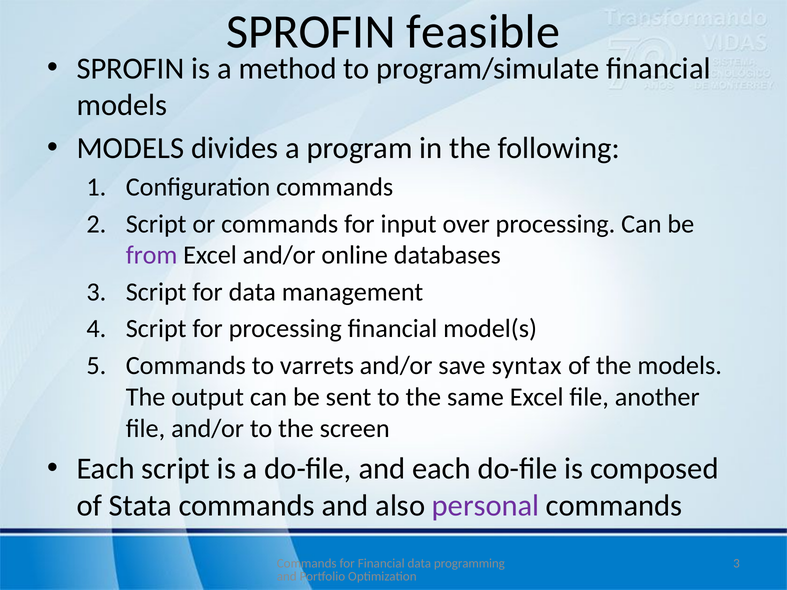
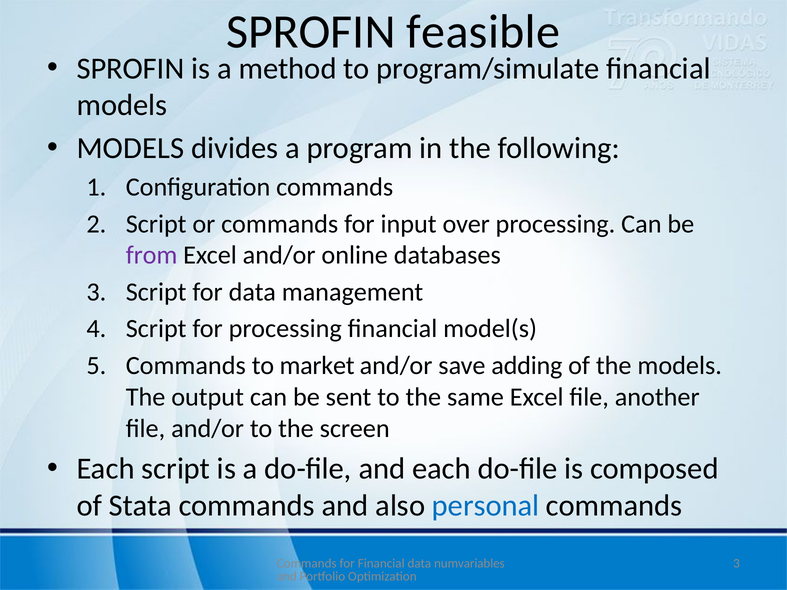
varrets: varrets -> market (317, 366)
syntax: syntax -> adding (527, 366)
personal colour: purple -> blue (486, 506)
programming: programming -> numvariables (469, 564)
